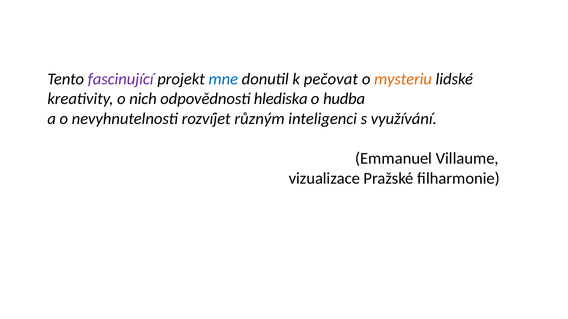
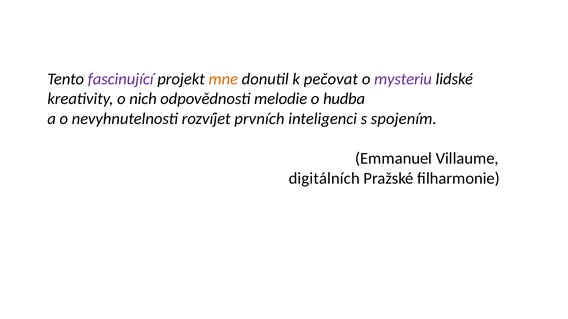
mne colour: blue -> orange (223, 79)
mysteriu colour: orange -> purple (403, 79)
hlediska: hlediska -> melodie (281, 99)
různým: různým -> prvních (259, 119)
využívání: využívání -> spojením (404, 119)
vizualizace: vizualizace -> digitálních (324, 179)
